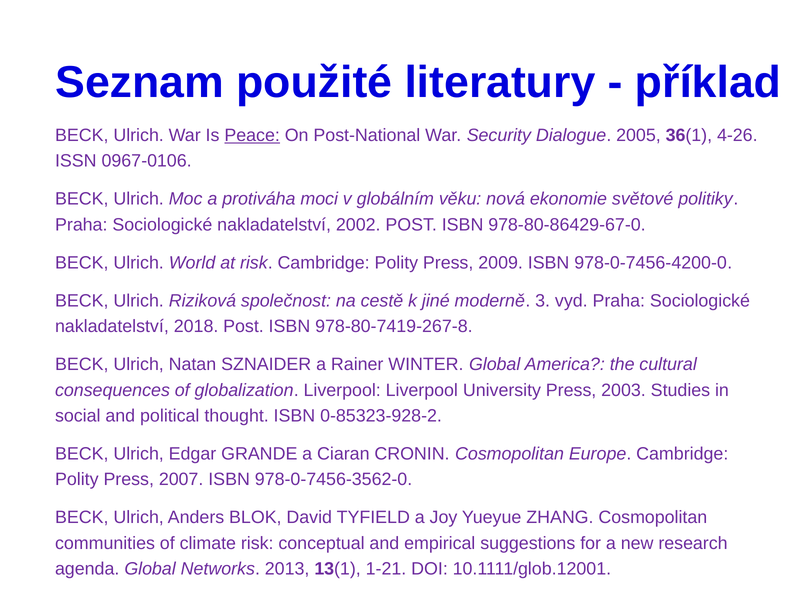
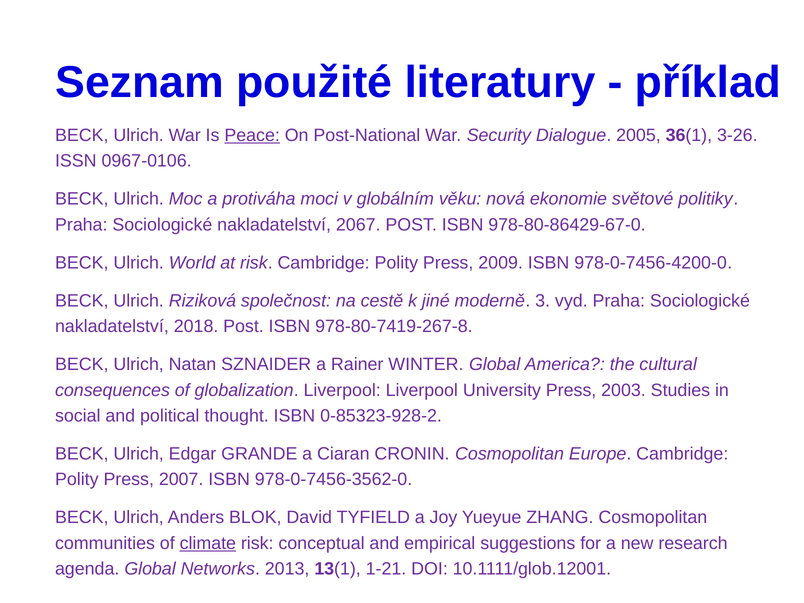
4-26: 4-26 -> 3-26 (737, 135)
2002: 2002 -> 2067 (358, 225)
climate underline: none -> present (208, 543)
